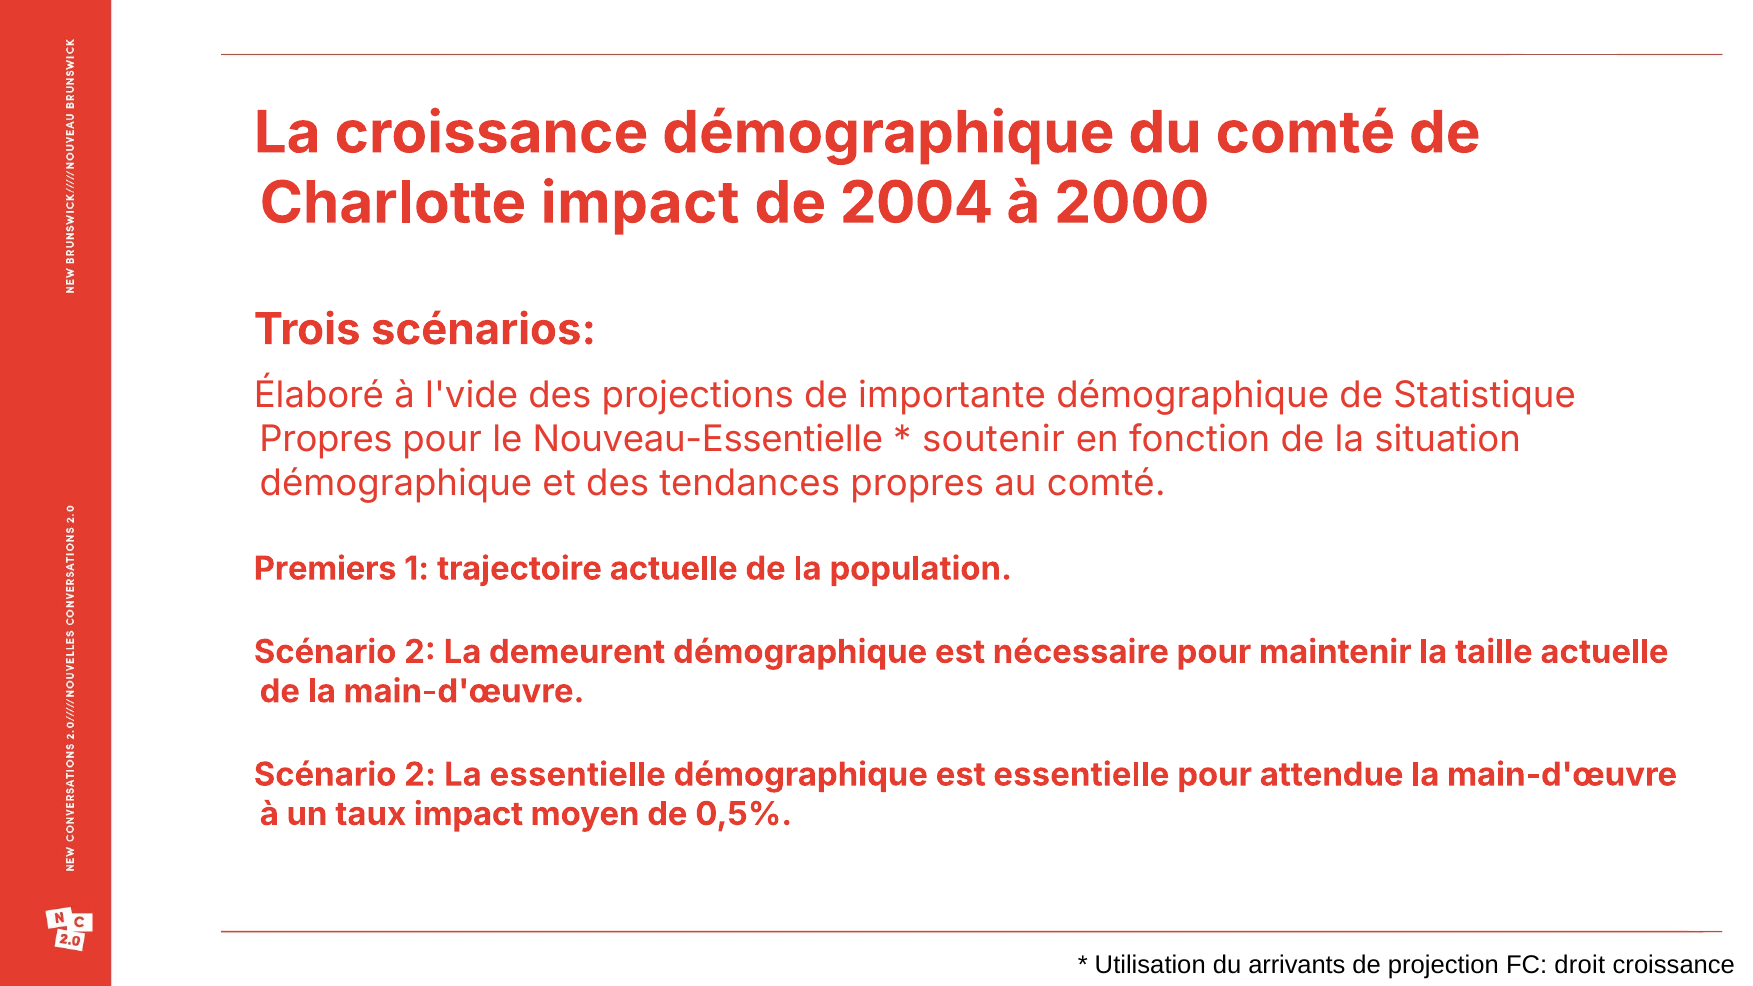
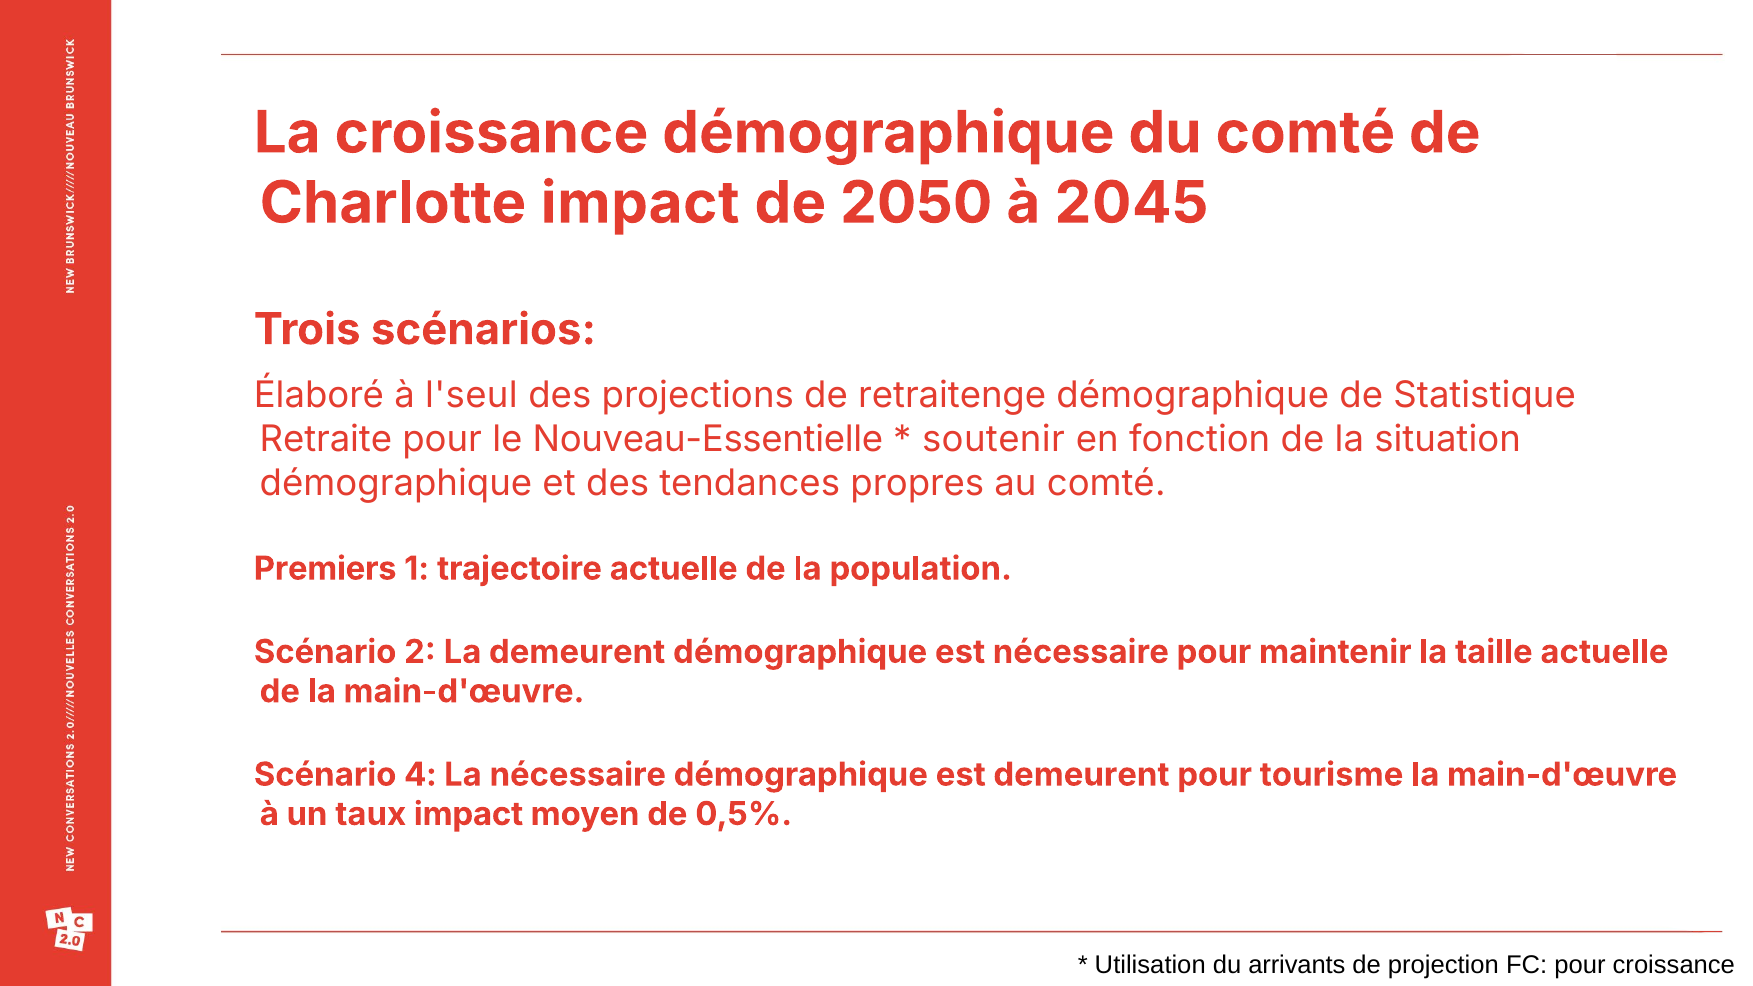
2004: 2004 -> 2050 (916, 203)
2000: 2000 -> 2045 (1132, 203)
l'vide: l'vide -> l'seul (471, 396)
importante: importante -> retraitenge (952, 396)
Propres: Propres -> Retraite (326, 440)
2: 2 -> 4 (420, 775)
La essentielle: essentielle -> nécessaire (578, 775)
est essentielle: essentielle -> demeurent (1081, 775)
attendue: attendue -> tourisme (1332, 775)
FC droit: droit -> pour (1580, 965)
